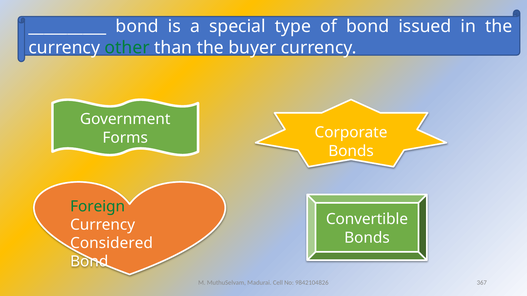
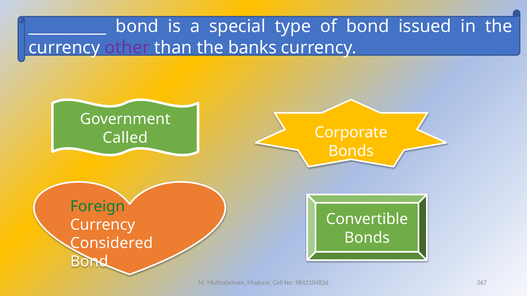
other colour: green -> purple (127, 48)
buyer: buyer -> banks (252, 48)
Forms: Forms -> Called (125, 138)
